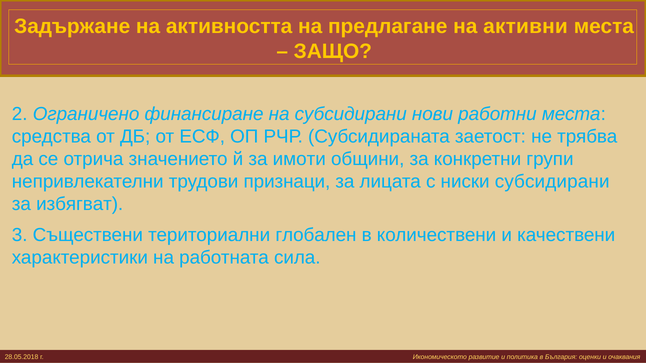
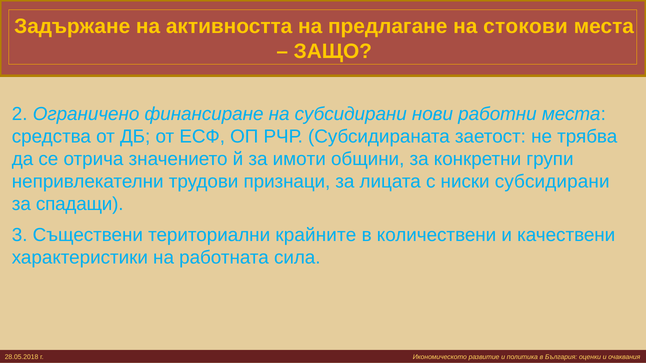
активни: активни -> стокови (526, 26)
избягват: избягват -> спадащи (80, 204)
глобален: глобален -> крайните (316, 235)
